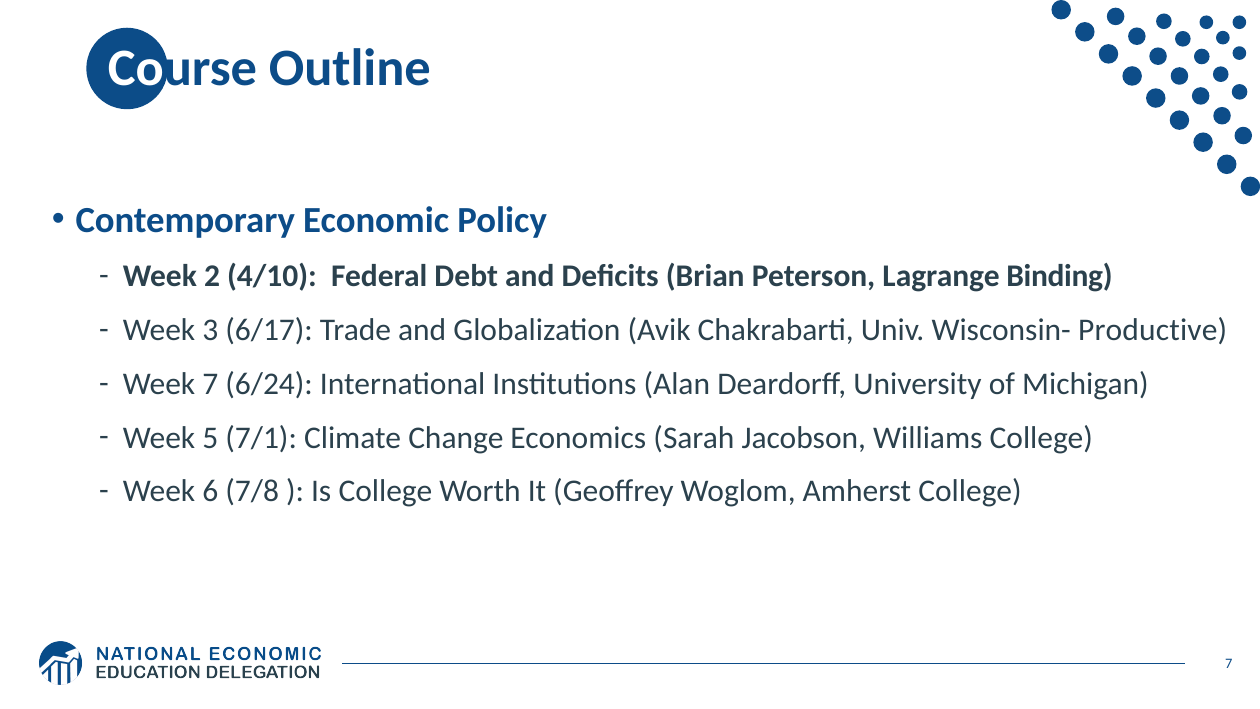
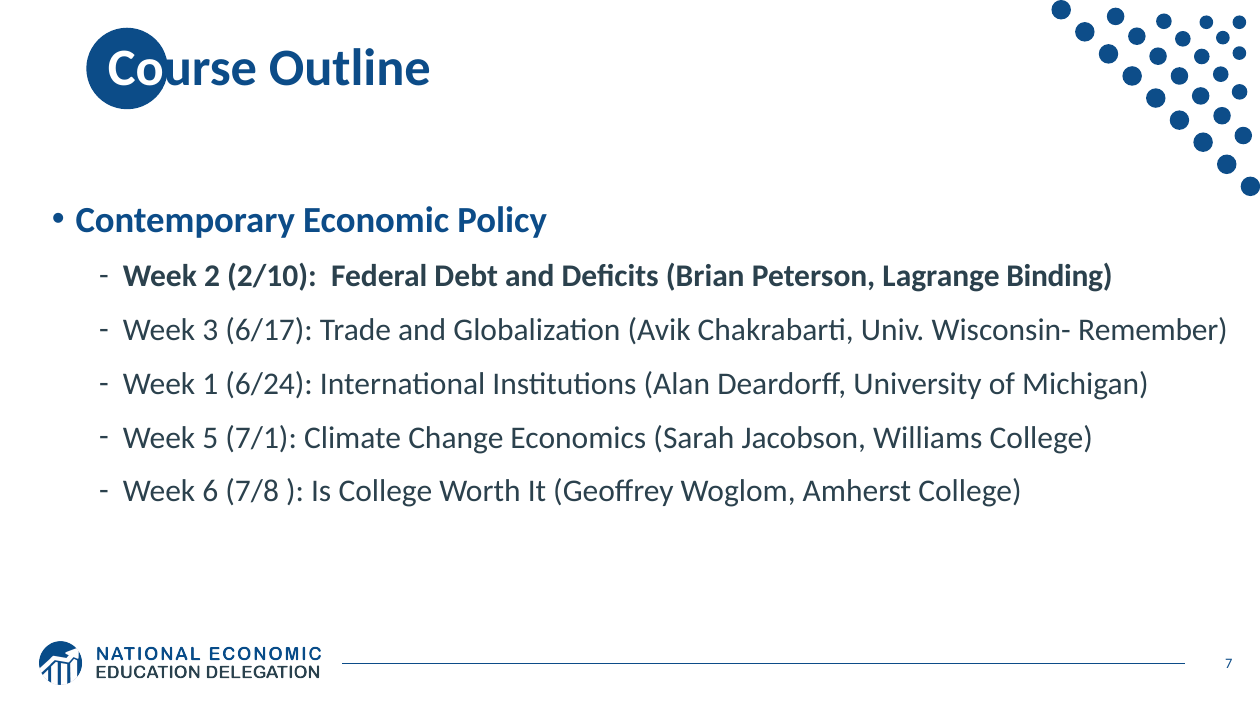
4/10: 4/10 -> 2/10 (272, 276)
Productive: Productive -> Remember (1153, 330)
Week 7: 7 -> 1 (210, 384)
